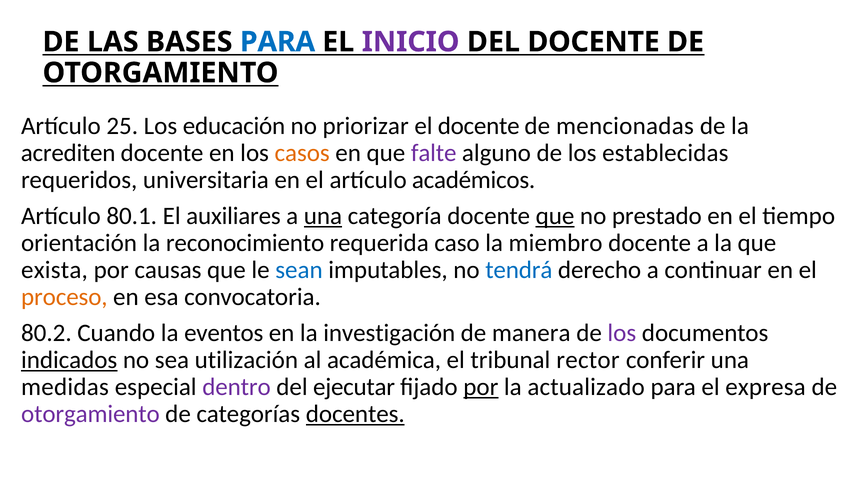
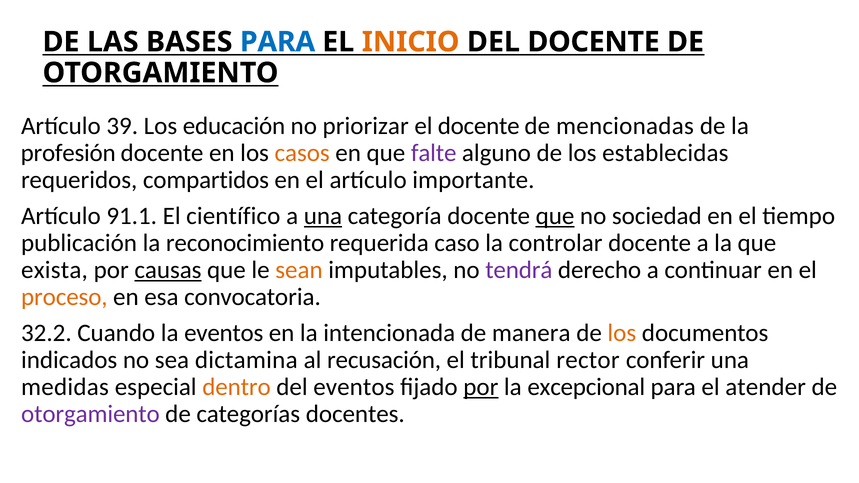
INICIO colour: purple -> orange (411, 42)
25: 25 -> 39 (122, 126)
acrediten: acrediten -> profesión (68, 153)
universitaria: universitaria -> compartidos (206, 180)
académicos: académicos -> importante (473, 180)
80.1: 80.1 -> 91.1 (132, 216)
auxiliares: auxiliares -> científico (233, 216)
prestado: prestado -> sociedad (657, 216)
orientación: orientación -> publicación (79, 243)
miembro: miembro -> controlar (556, 243)
causas underline: none -> present (168, 270)
sean colour: blue -> orange (299, 270)
tendrá colour: blue -> purple (519, 270)
80.2: 80.2 -> 32.2 (46, 333)
investigación: investigación -> intencionada (389, 333)
los colour: purple -> orange (622, 333)
indicados underline: present -> none (69, 360)
utilización: utilización -> dictamina (246, 360)
académica: académica -> recusación (384, 360)
dentro colour: purple -> orange (237, 387)
del ejecutar: ejecutar -> eventos (354, 387)
actualizado: actualizado -> excepcional (586, 387)
expresa: expresa -> atender (766, 387)
docentes underline: present -> none (355, 414)
